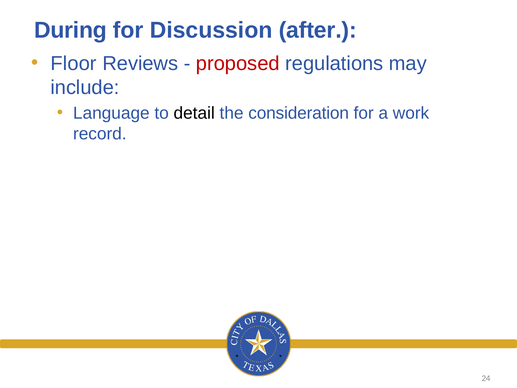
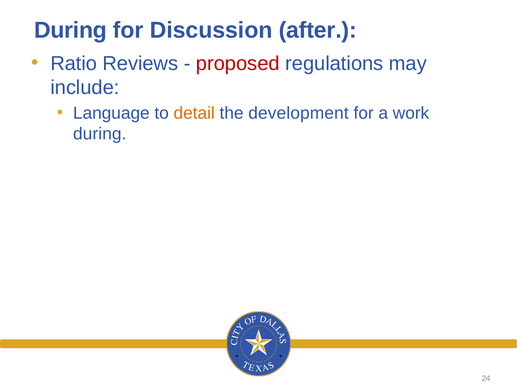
Floor: Floor -> Ratio (74, 63)
detail colour: black -> orange (194, 113)
consideration: consideration -> development (298, 113)
record: record -> during (100, 134)
